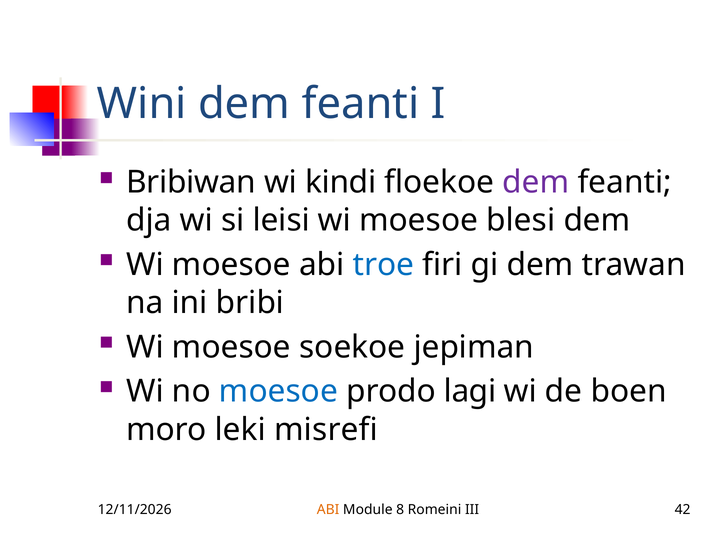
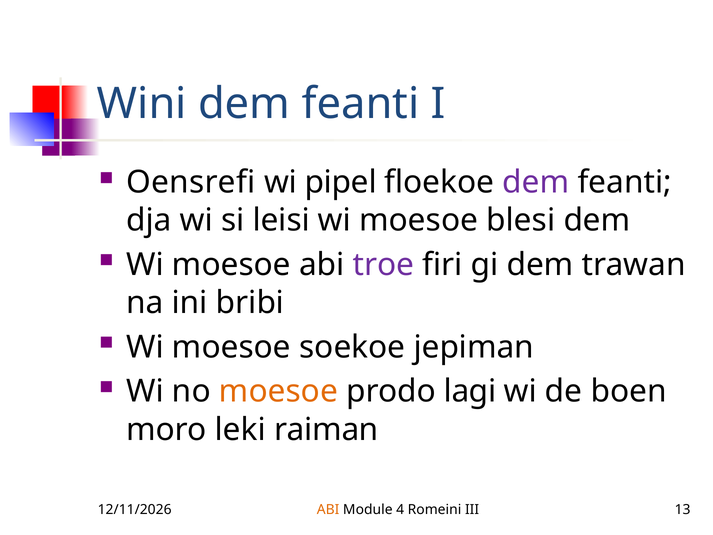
Bribiwan: Bribiwan -> Oensrefi (191, 182)
kindi: kindi -> pipel (341, 182)
troe colour: blue -> purple (383, 265)
moesoe colour: blue -> orange (278, 391)
misrefi: misrefi -> raiman (326, 429)
8: 8 -> 4 (400, 509)
42: 42 -> 13 (683, 509)
